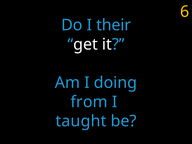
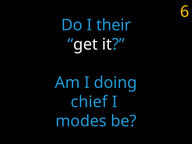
from: from -> chief (89, 102)
taught: taught -> modes (81, 121)
